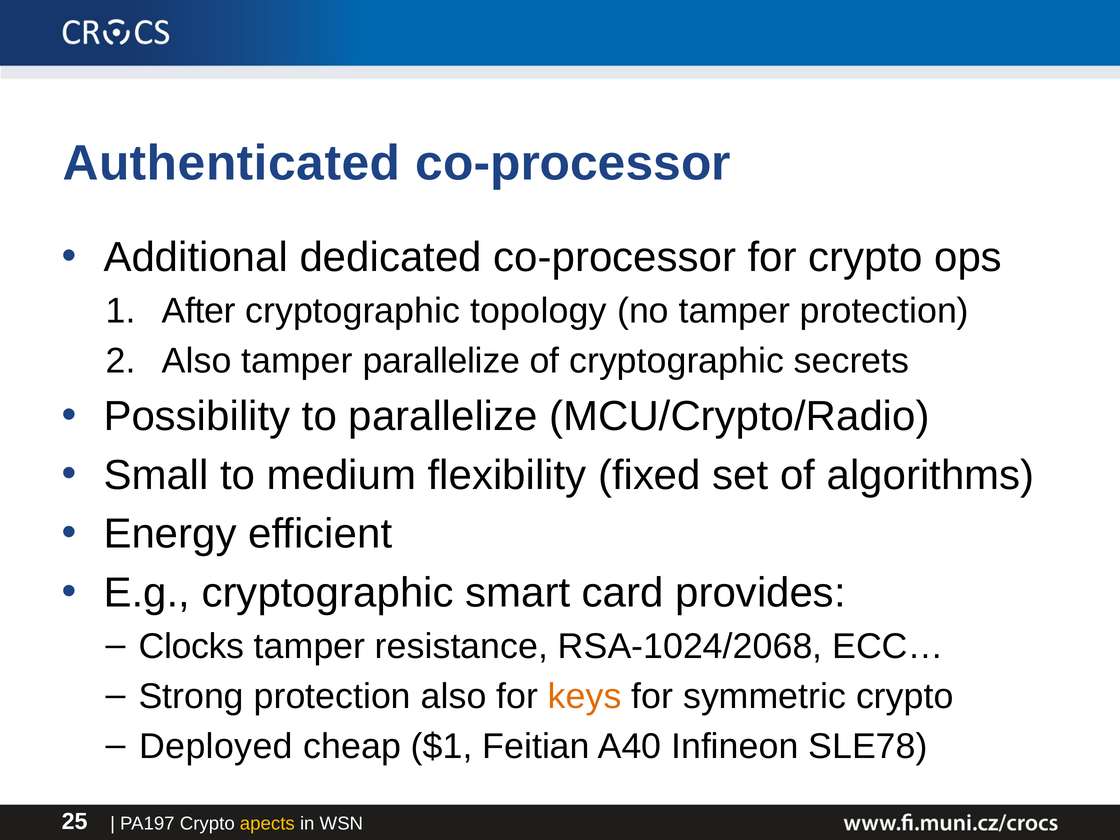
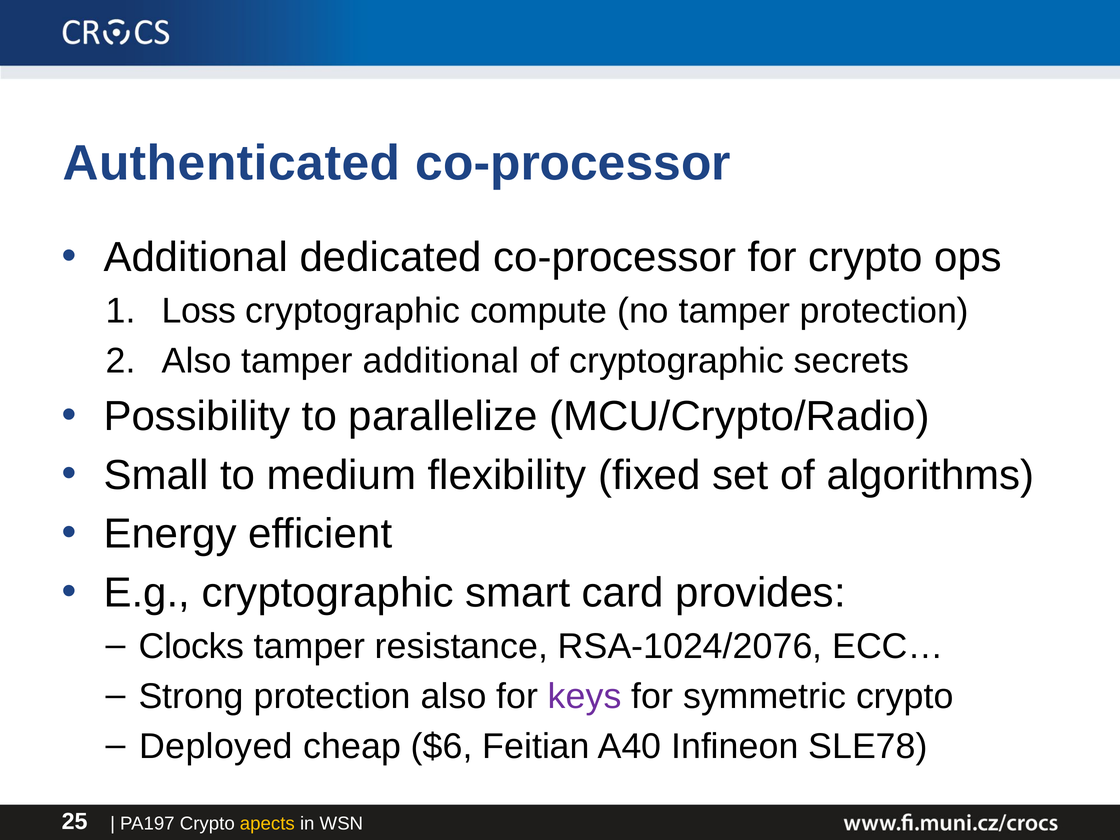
After: After -> Loss (199, 311)
topology: topology -> compute (539, 311)
tamper parallelize: parallelize -> additional (441, 361)
RSA-1024/2068: RSA-1024/2068 -> RSA-1024/2076 (690, 646)
keys colour: orange -> purple (585, 696)
$1: $1 -> $6 (442, 746)
